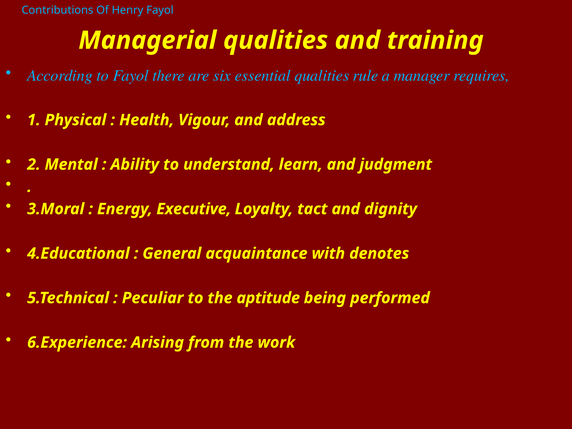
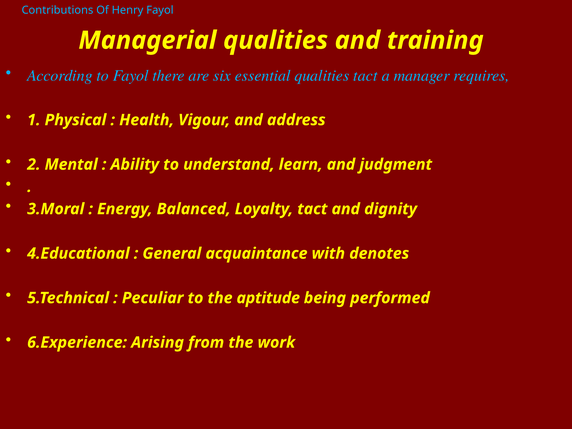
qualities rule: rule -> tact (365, 75)
Executive: Executive -> Balanced (194, 209)
